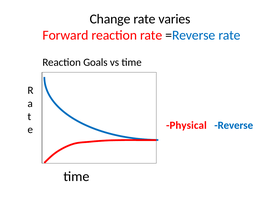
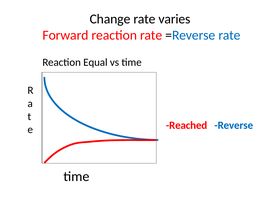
Goals: Goals -> Equal (95, 62)
Physical: Physical -> Reached (187, 125)
